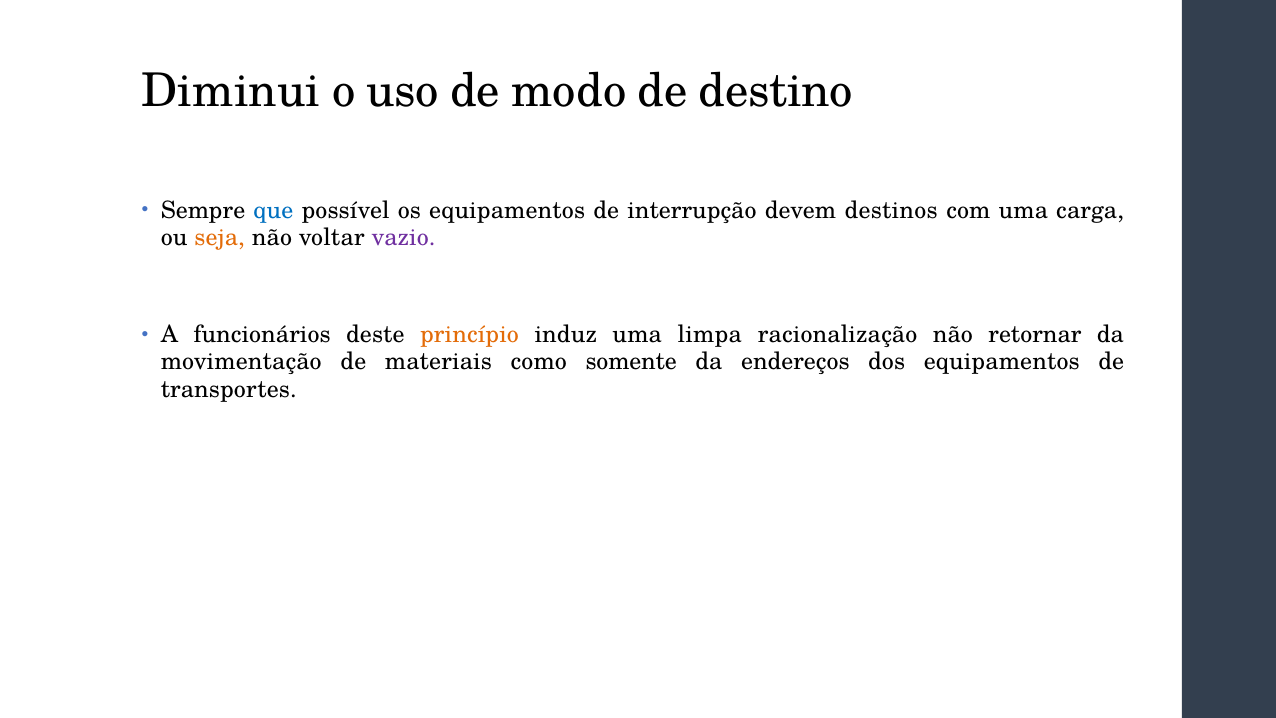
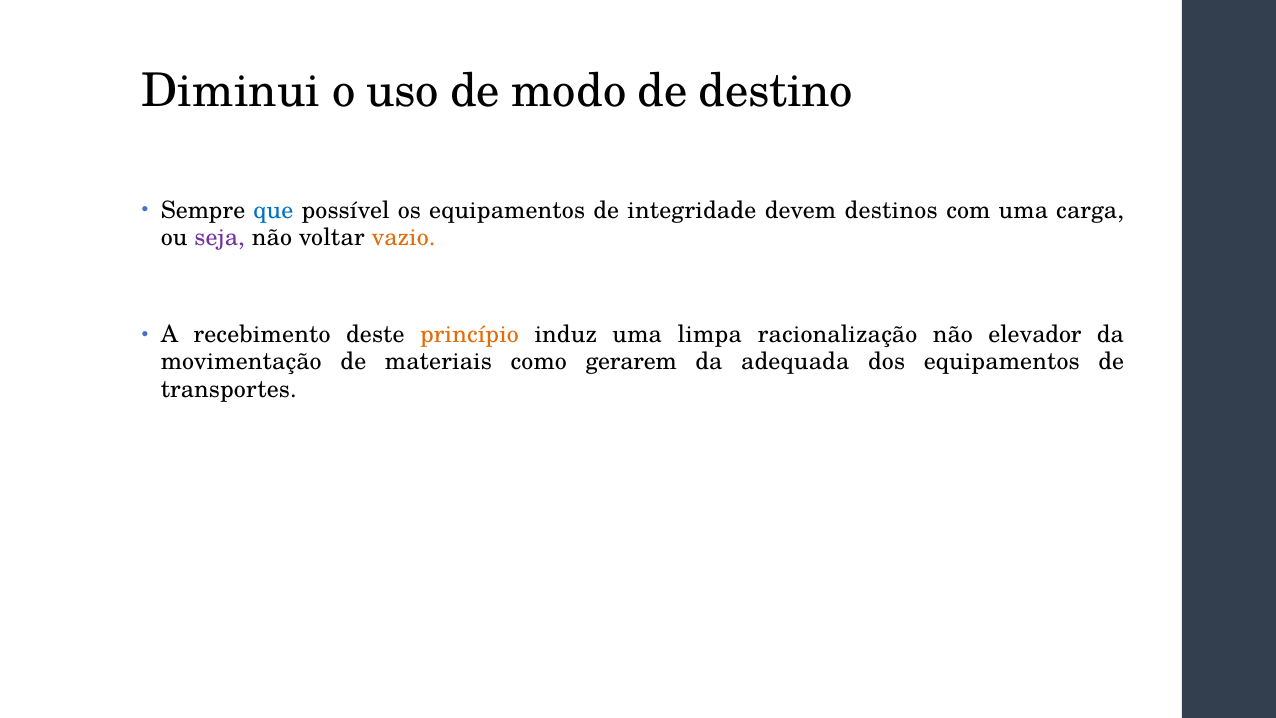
interrupção: interrupção -> integridade (692, 210)
seja colour: orange -> purple (220, 237)
vazio colour: purple -> orange (403, 237)
funcionários: funcionários -> recebimento (262, 334)
retornar: retornar -> elevador (1035, 334)
somente: somente -> gerarem (631, 362)
endereços: endereços -> adequada (795, 362)
